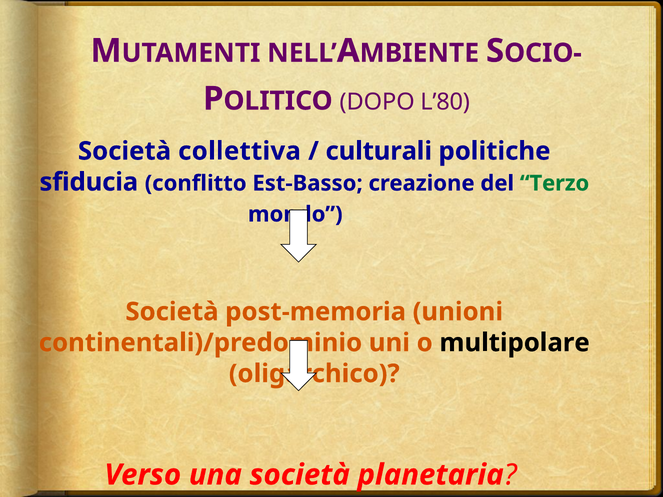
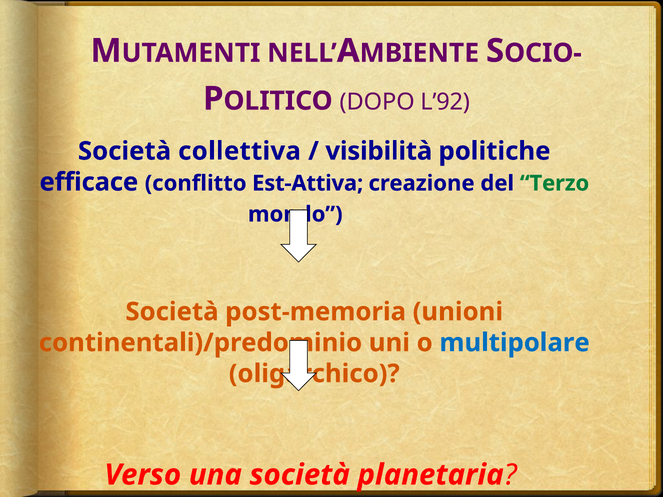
L’80: L’80 -> L’92 (445, 102)
culturali: culturali -> visibilità (379, 151)
sfiducia: sfiducia -> efficace (89, 182)
Est-Basso: Est-Basso -> Est-Attiva (308, 183)
multipolare colour: black -> blue (515, 343)
